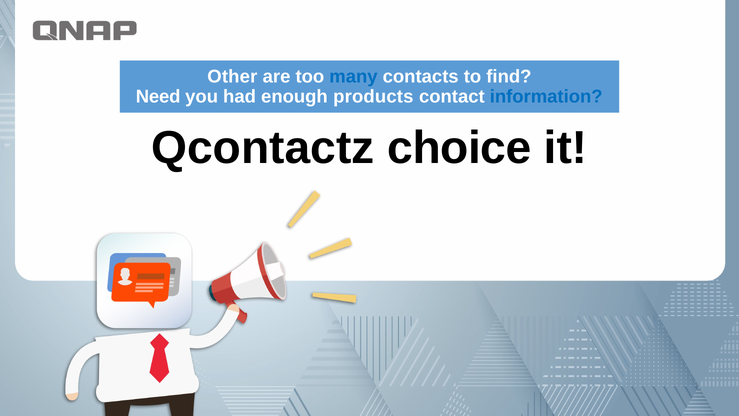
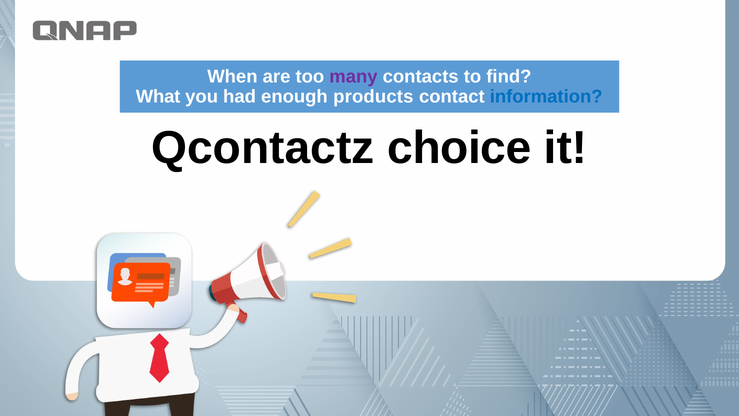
Other: Other -> When (232, 76)
many colour: blue -> purple (353, 76)
Need: Need -> What (158, 96)
